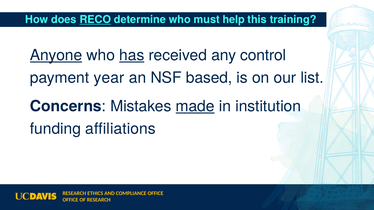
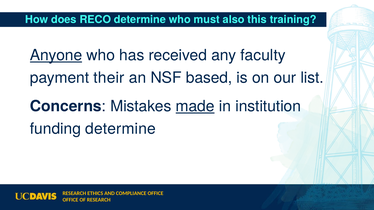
RECO underline: present -> none (95, 20)
help: help -> also (234, 20)
has underline: present -> none (132, 55)
control: control -> faculty (263, 55)
year: year -> their (109, 78)
funding affiliations: affiliations -> determine (120, 129)
